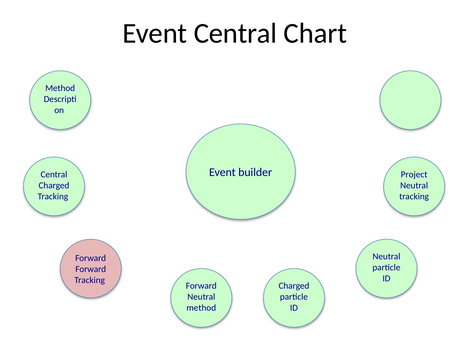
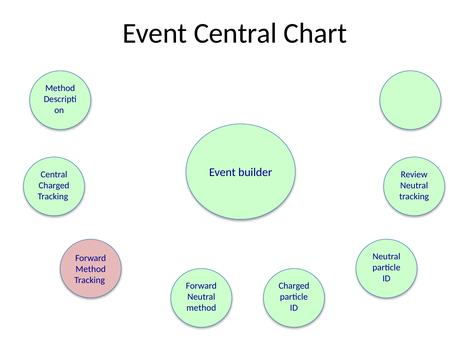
Project: Project -> Review (414, 174)
Forward: Forward -> Method (91, 269)
